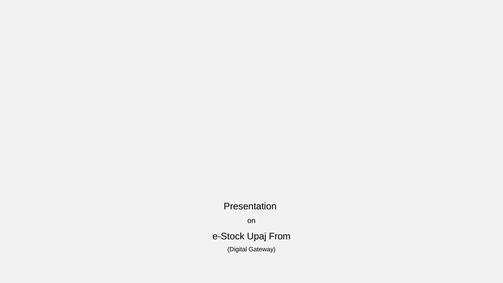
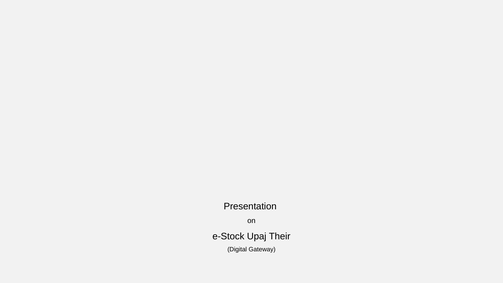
From: From -> Their (280, 236)
